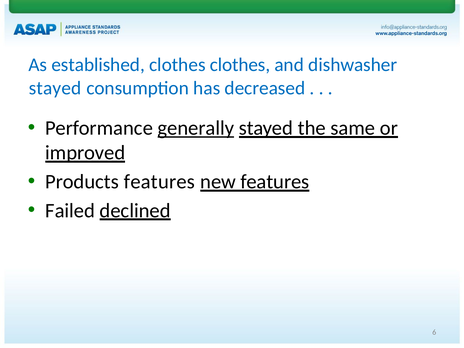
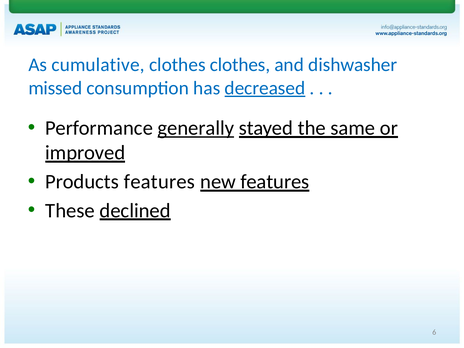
established: established -> cumulative (98, 65)
stayed: stayed -> missed (55, 88)
decreased underline: none -> present (265, 88)
Failed: Failed -> These (70, 211)
